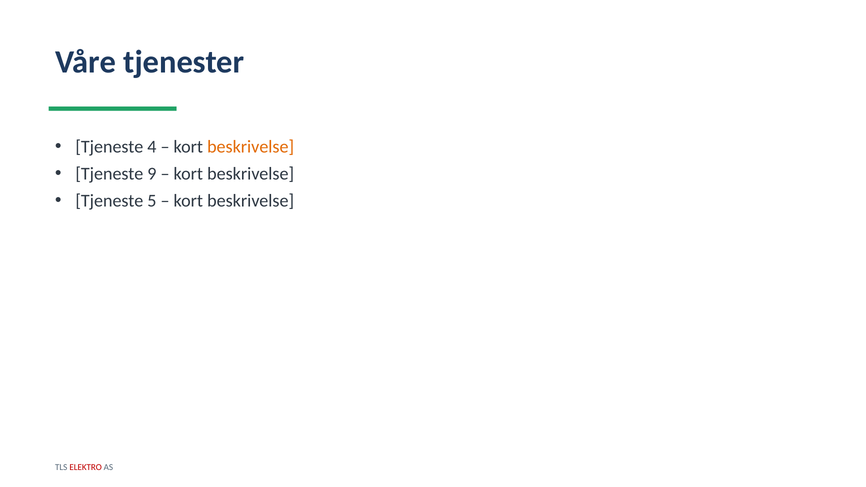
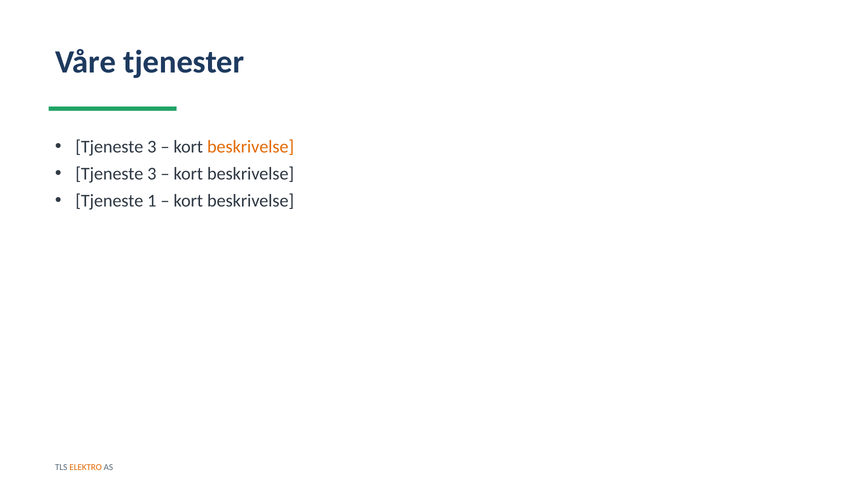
4: 4 -> 3 (152, 147)
9: 9 -> 3 (152, 174)
5: 5 -> 1 (152, 201)
ELEKTRO colour: red -> orange (86, 467)
